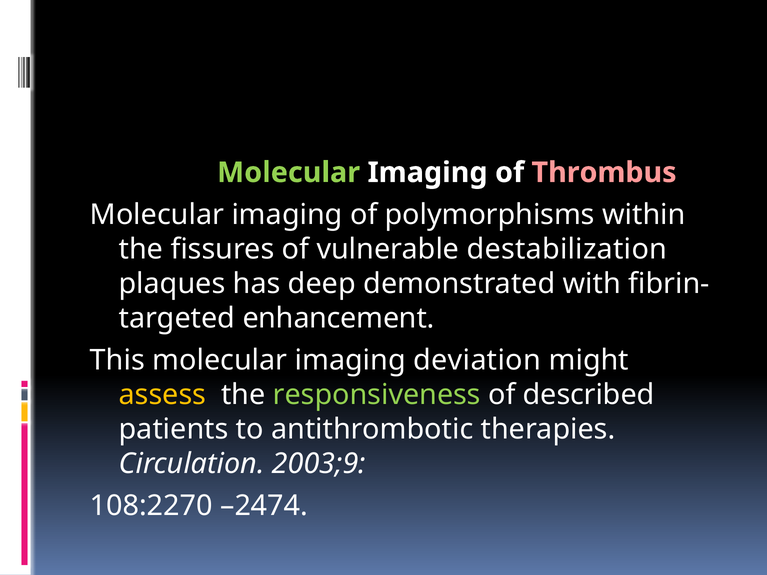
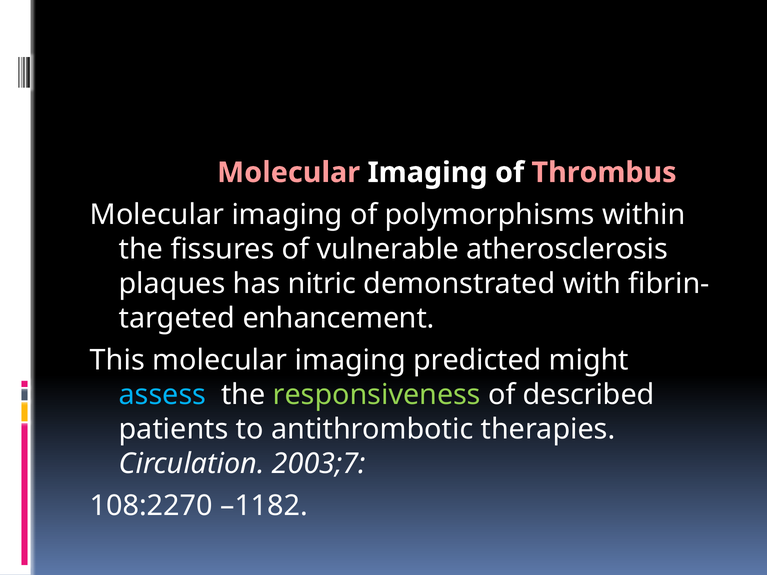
Molecular colour: light green -> pink (289, 173)
destabilization: destabilization -> atherosclerosis (567, 249)
deep: deep -> nitric (322, 284)
deviation: deviation -> predicted (477, 360)
assess colour: yellow -> light blue (162, 395)
2003;9: 2003;9 -> 2003;7 (319, 464)
–2474: –2474 -> –1182 (264, 506)
